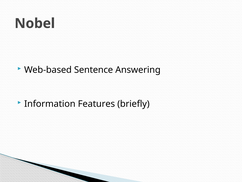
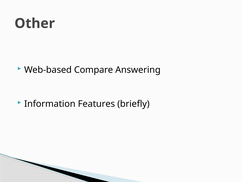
Nobel: Nobel -> Other (35, 23)
Sentence: Sentence -> Compare (94, 70)
